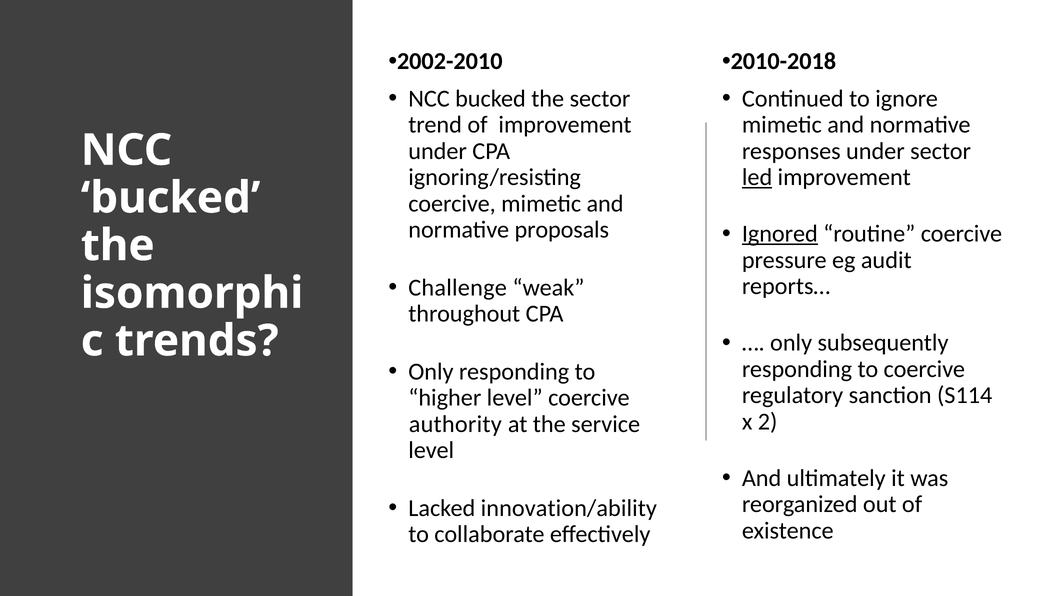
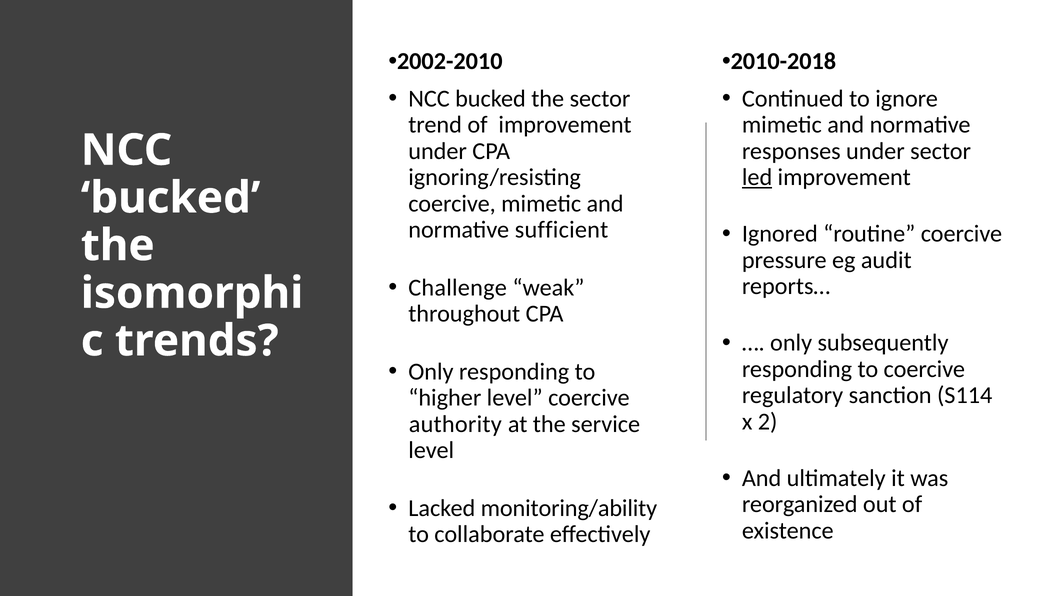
proposals: proposals -> sufficient (562, 230)
Ignored underline: present -> none (780, 234)
innovation/ability: innovation/ability -> monitoring/ability (569, 508)
